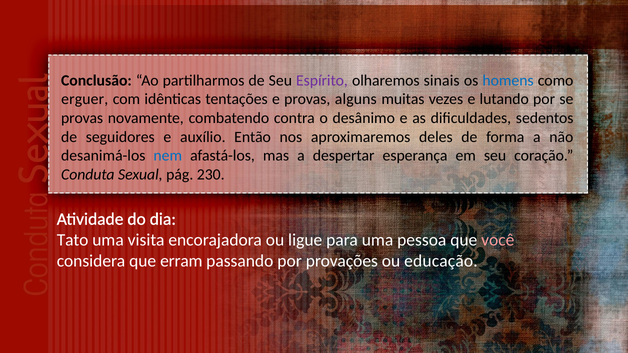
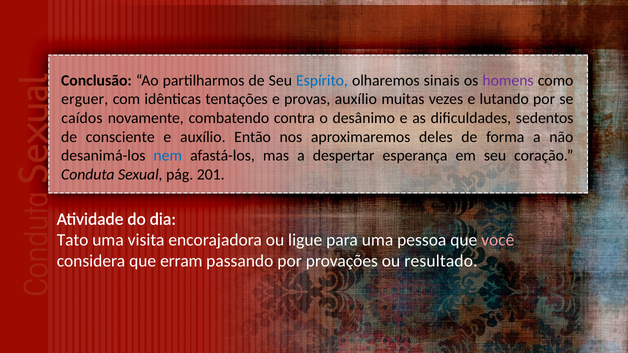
Espírito colour: purple -> blue (322, 80)
homens colour: blue -> purple (508, 80)
provas alguns: alguns -> auxílio (356, 99)
provas: provas -> caídos (82, 118)
seguidores: seguidores -> consciente (120, 137)
230: 230 -> 201 (211, 175)
educação: educação -> resultado (441, 261)
